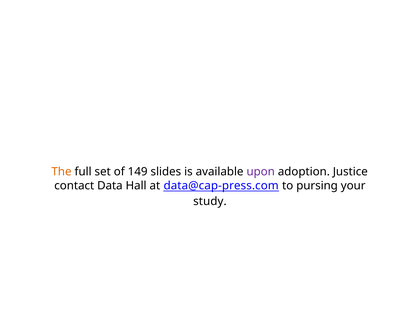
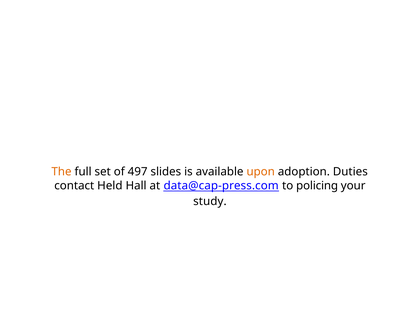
149: 149 -> 497 (138, 172)
upon colour: purple -> orange (261, 172)
Justice: Justice -> Duties (350, 172)
Data: Data -> Held (110, 186)
pursing: pursing -> policing (317, 186)
